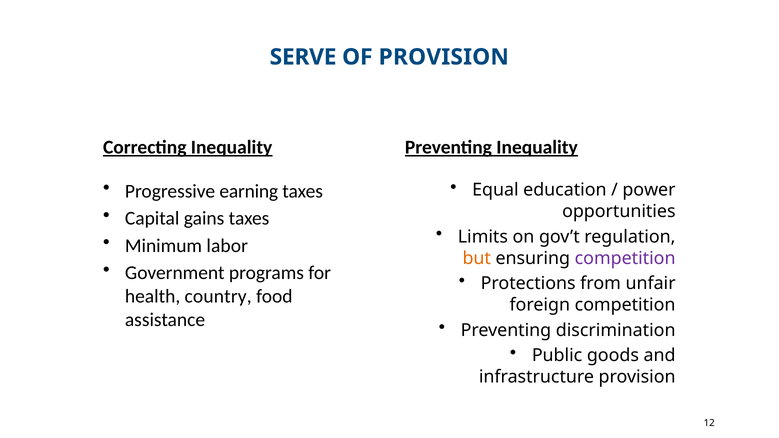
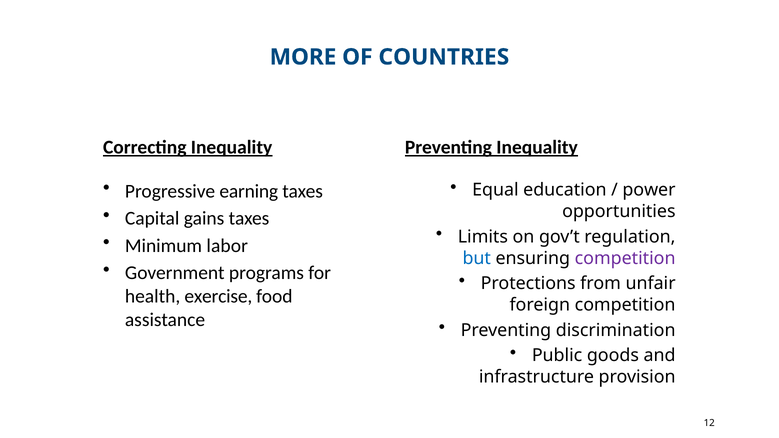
SERVE: SERVE -> MORE (303, 57)
OF PROVISION: PROVISION -> COUNTRIES (444, 57)
but colour: orange -> blue (477, 258)
country: country -> exercise (218, 296)
